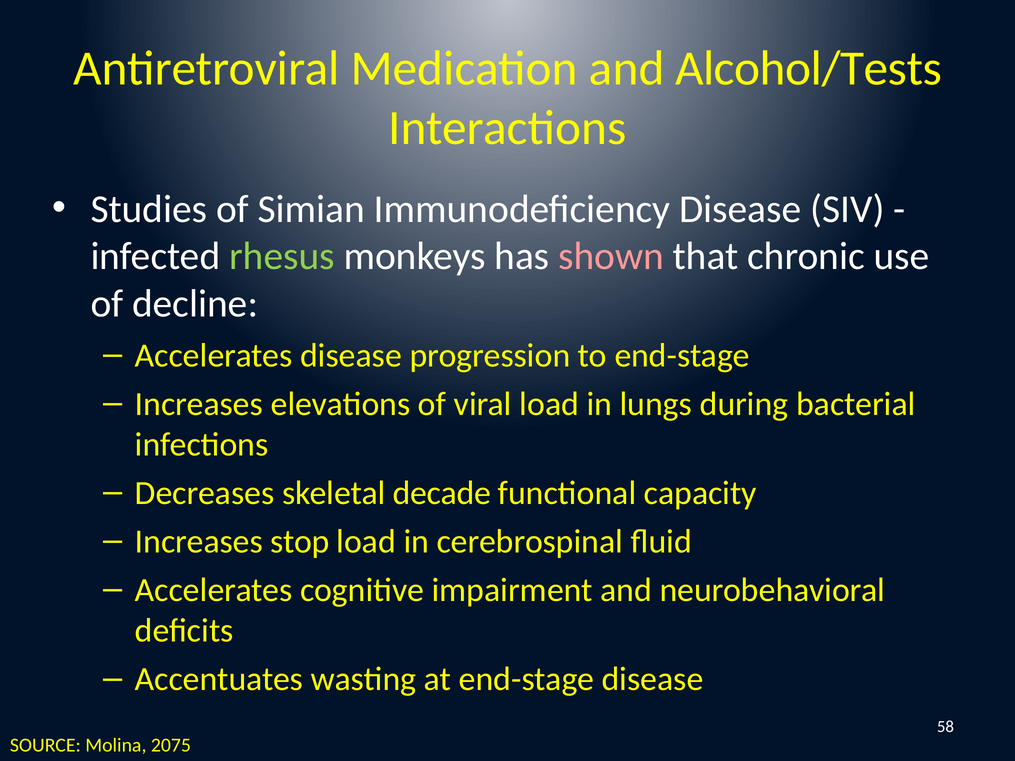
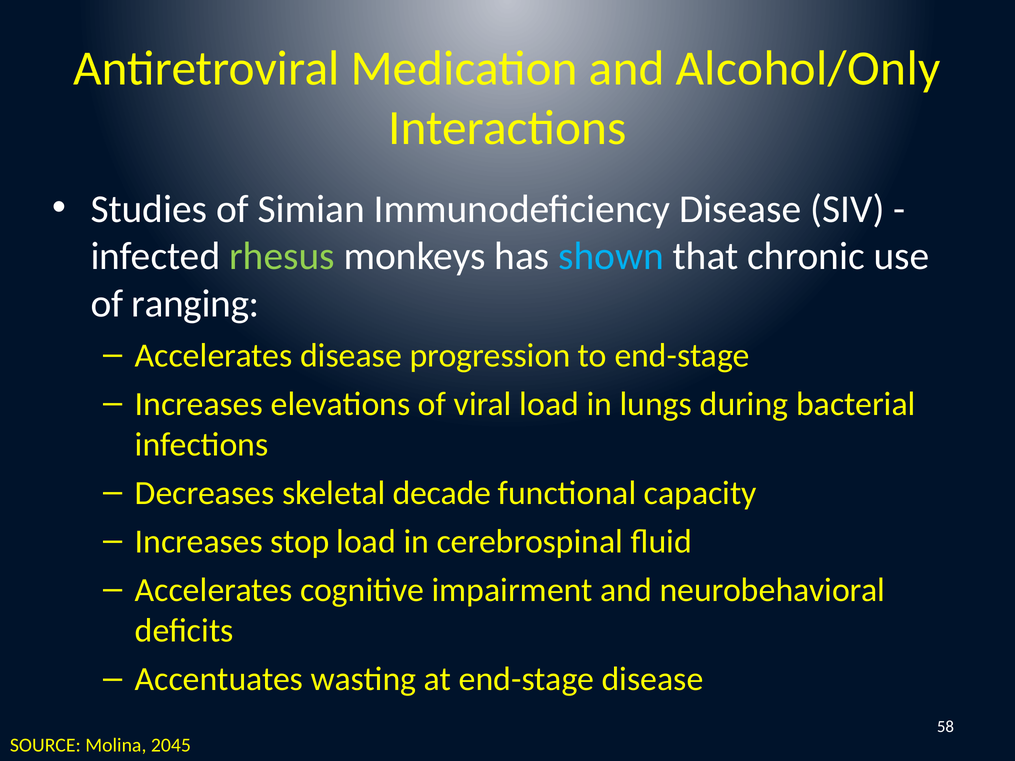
Alcohol/Tests: Alcohol/Tests -> Alcohol/Only (808, 69)
shown colour: pink -> light blue (611, 257)
decline: decline -> ranging (195, 304)
2075: 2075 -> 2045 (171, 745)
